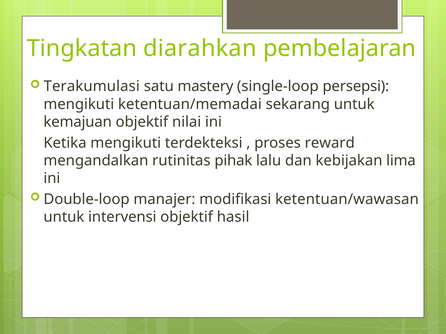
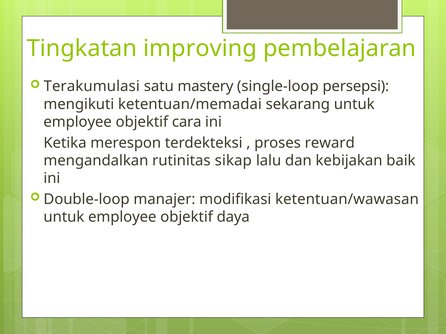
diarahkan: diarahkan -> improving (200, 48)
kemajuan: kemajuan -> employee (78, 122)
nilai: nilai -> cara (187, 122)
Ketika mengikuti: mengikuti -> merespon (126, 143)
pihak: pihak -> sikap (233, 161)
lima: lima -> baik (401, 161)
intervensi: intervensi -> employee (122, 217)
hasil: hasil -> daya (233, 217)
